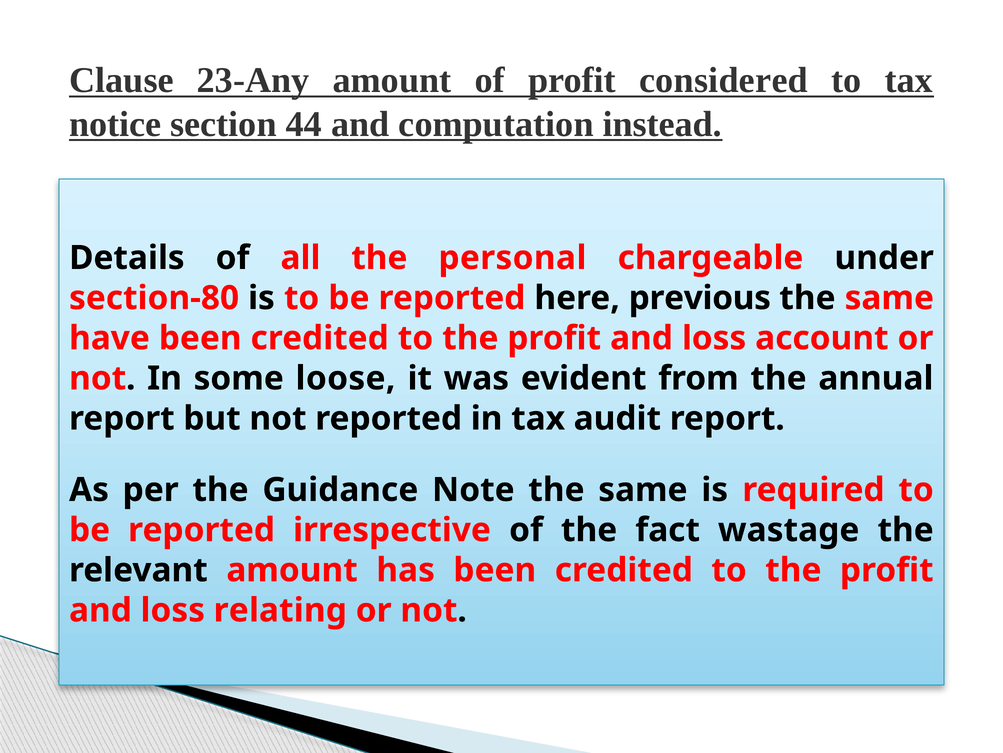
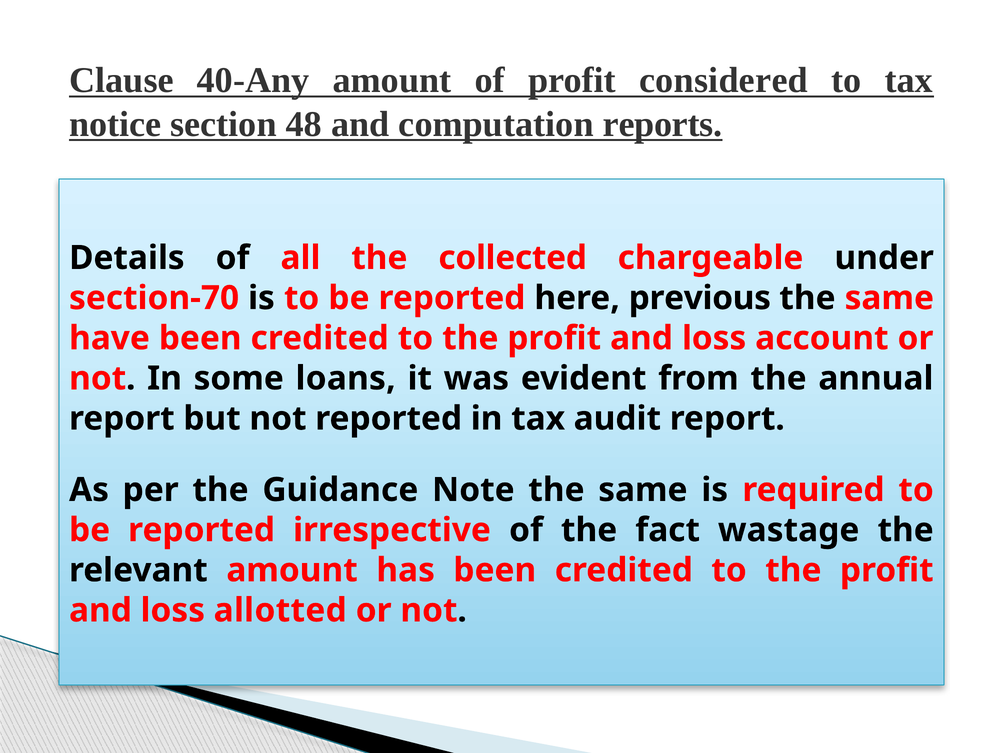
23-Any: 23-Any -> 40-Any (253, 80)
44: 44 -> 48 (304, 124)
instead: instead -> reports (663, 124)
personal: personal -> collected (513, 258)
section-80: section-80 -> section-70 (154, 298)
loose: loose -> loans (346, 378)
relating: relating -> allotted (280, 610)
